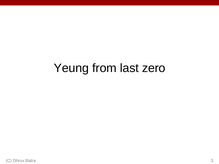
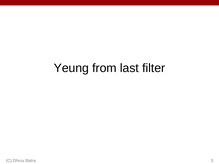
zero: zero -> filter (154, 68)
